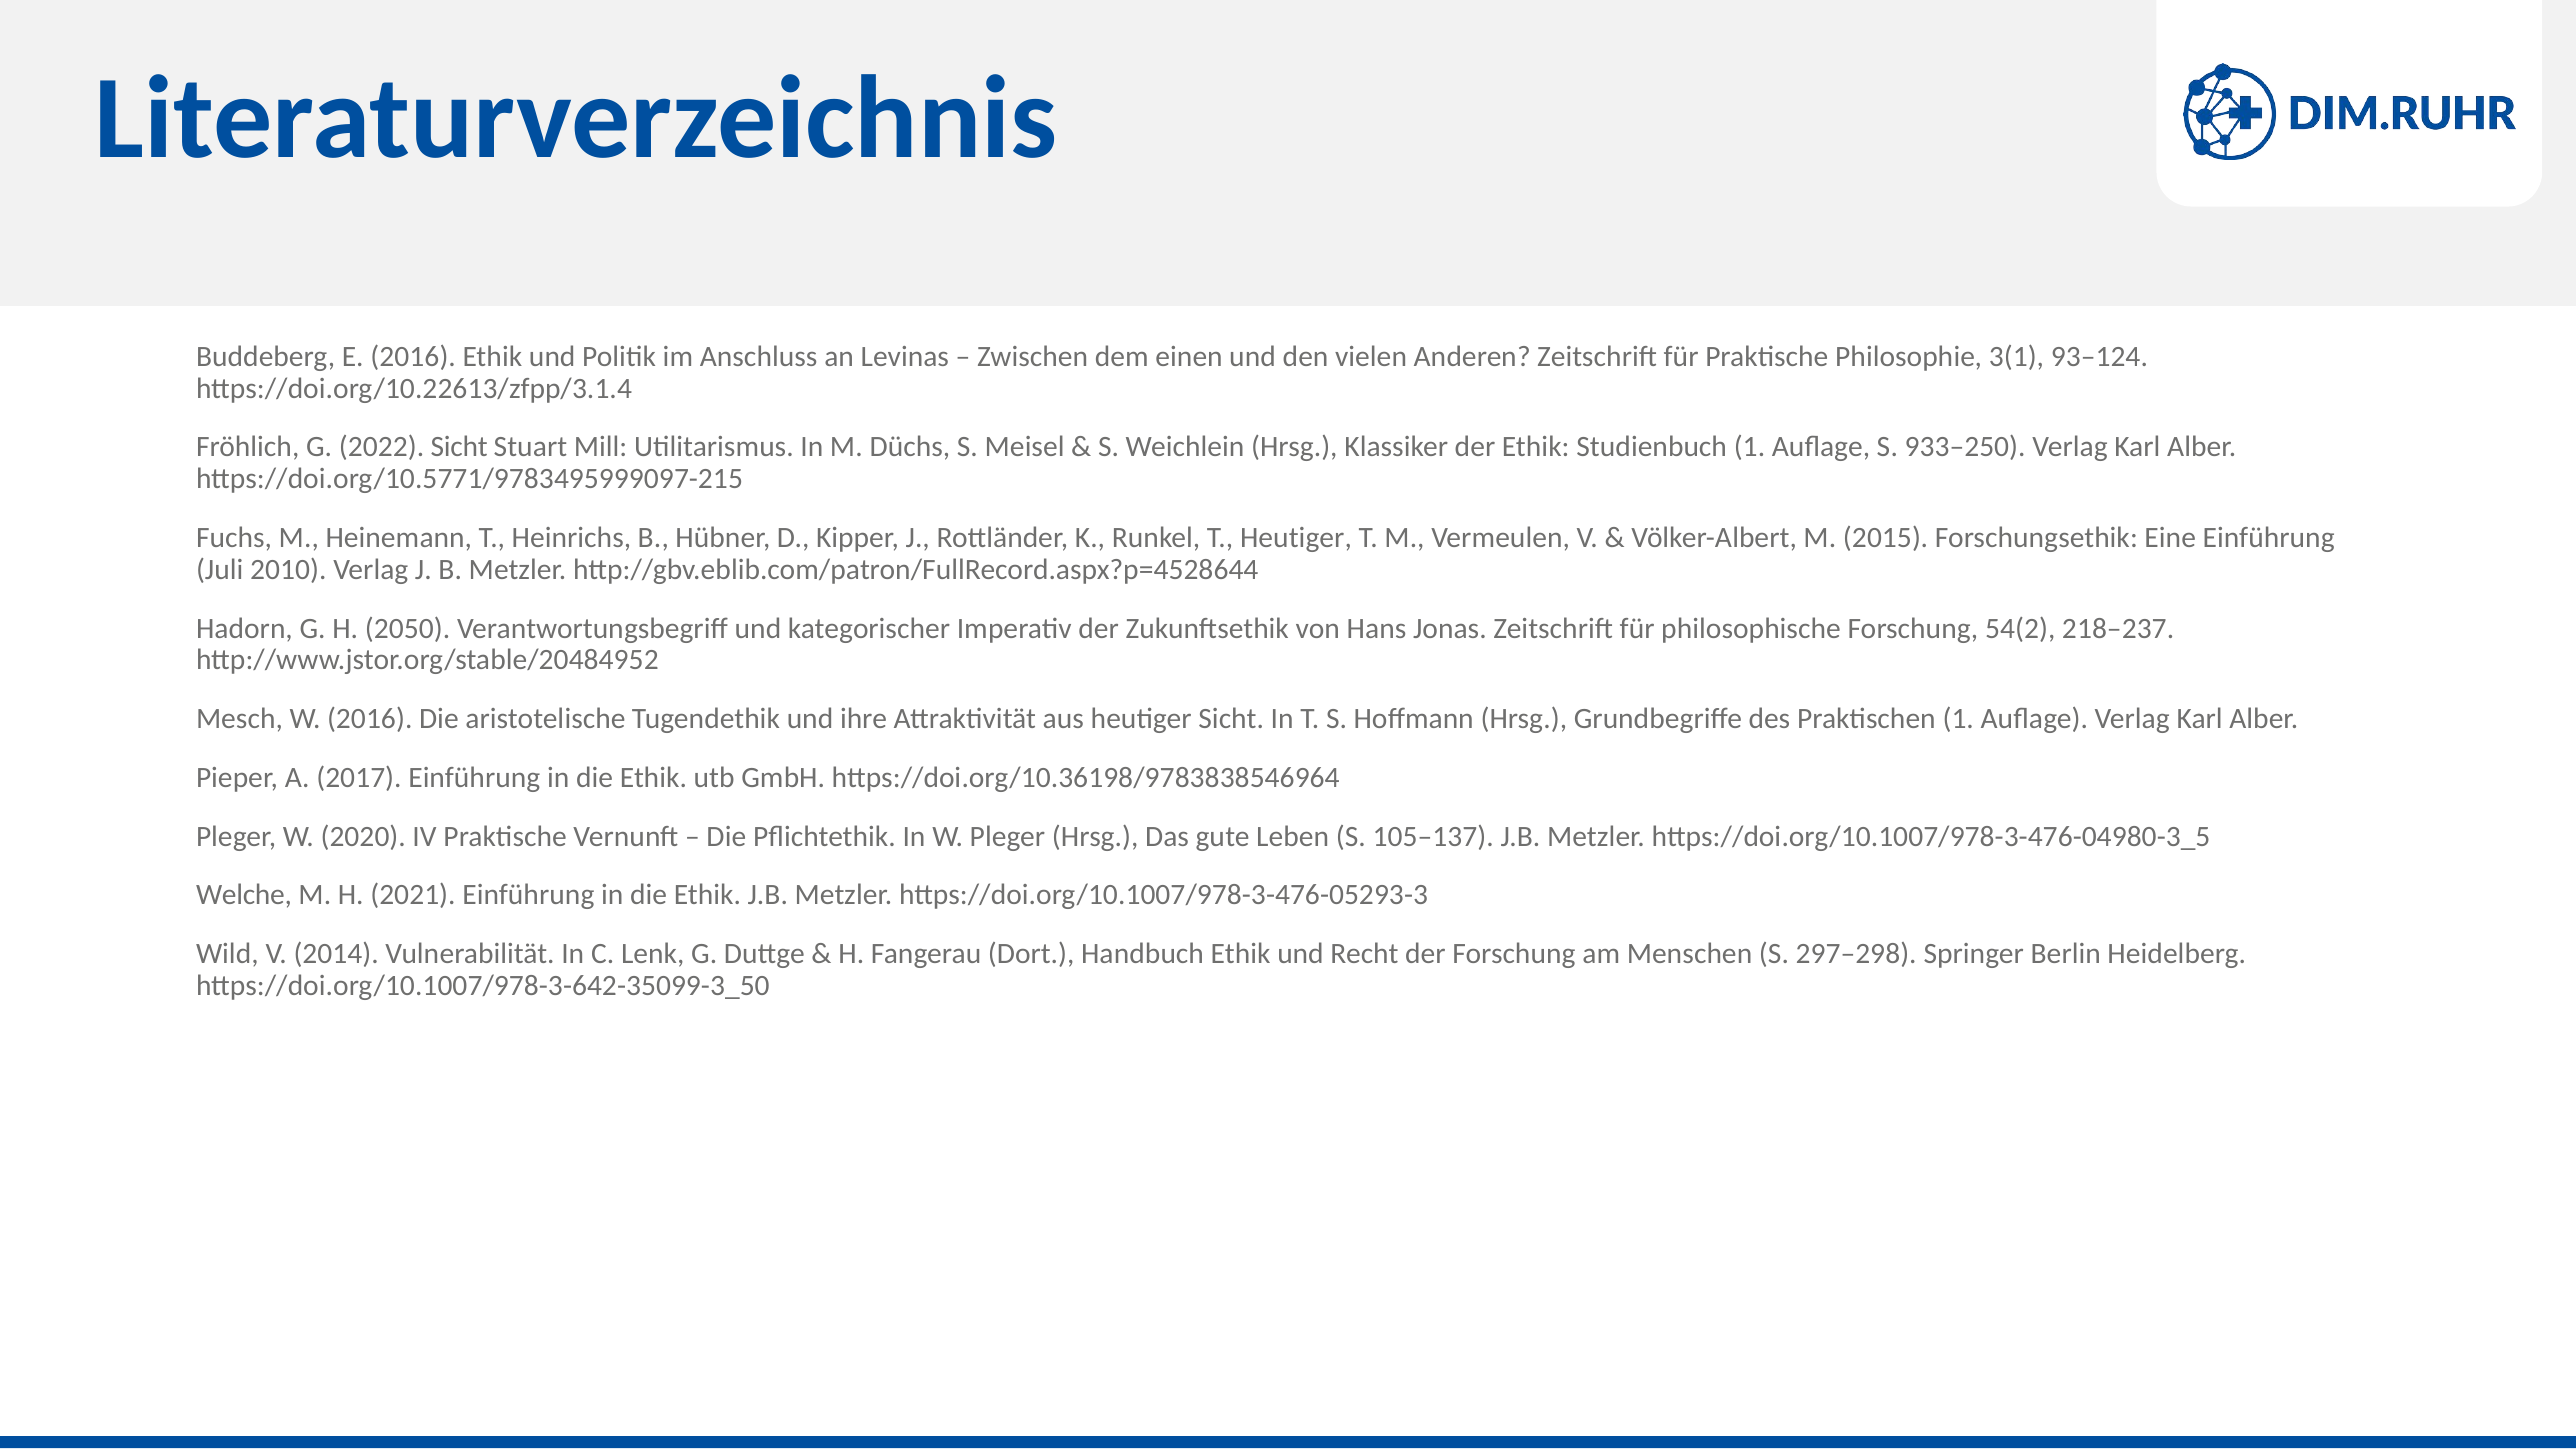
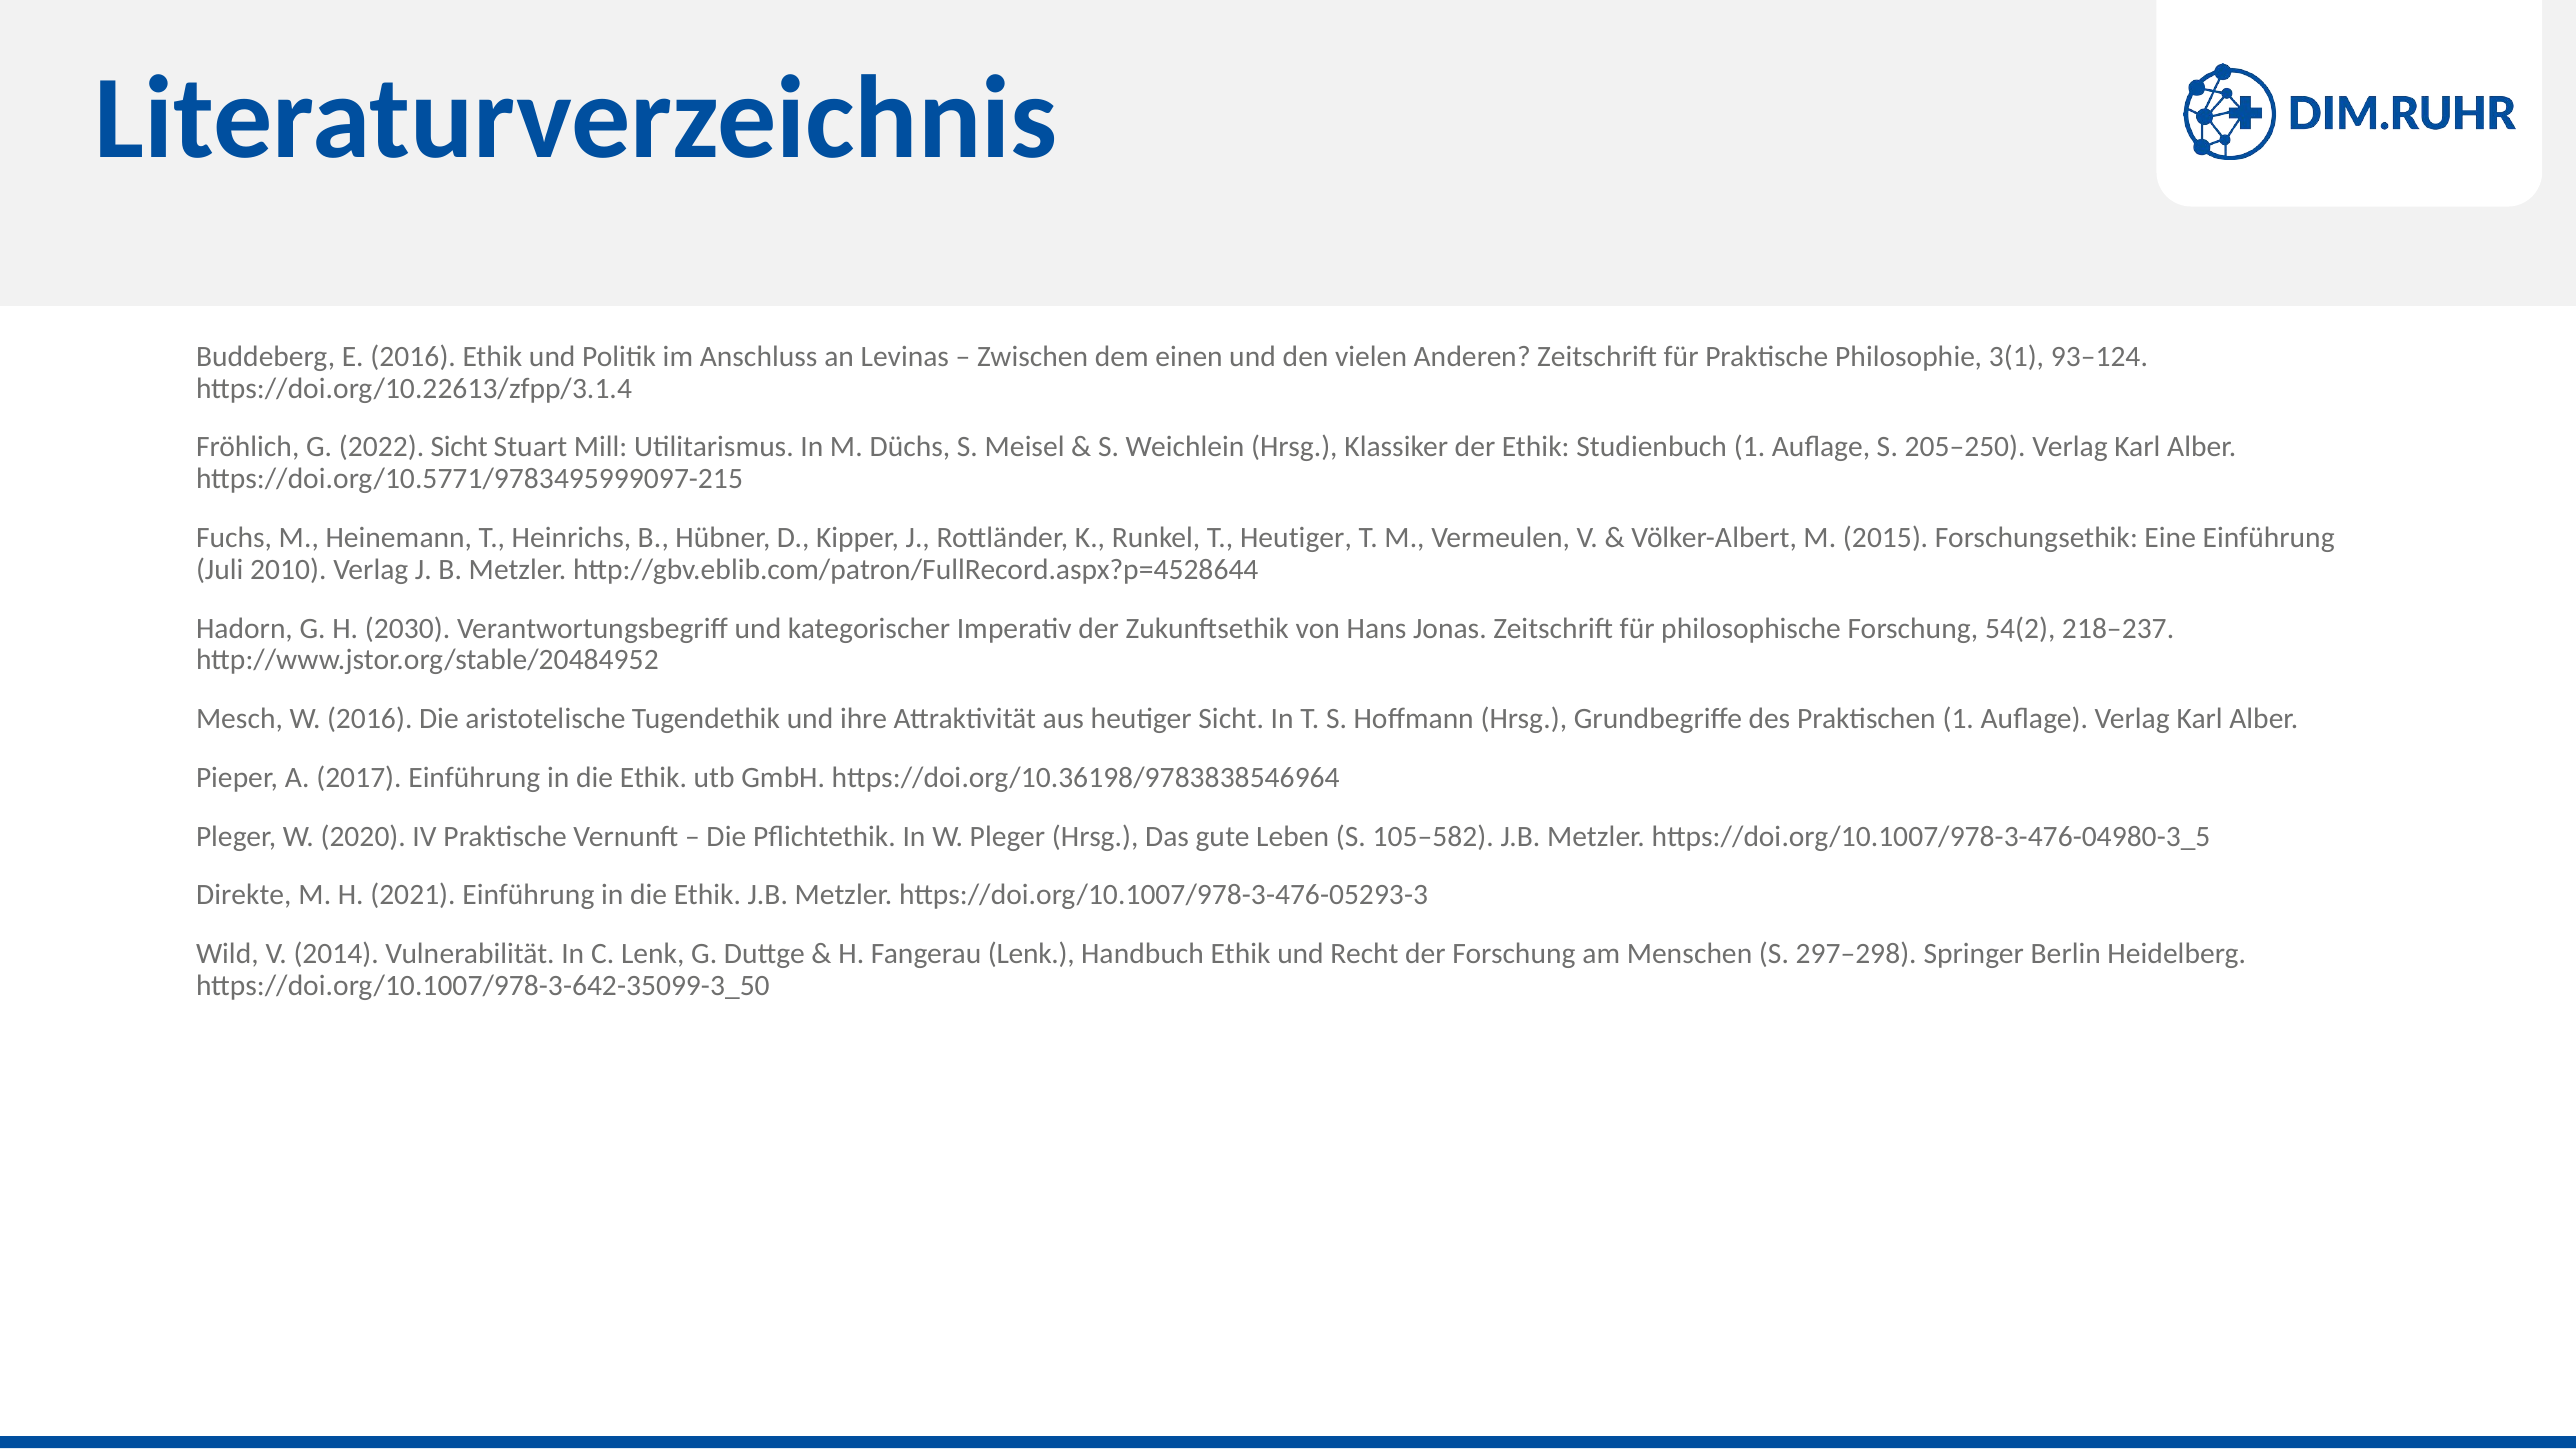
933–250: 933–250 -> 205–250 (1965, 447)
2050: 2050 -> 2030 (408, 628)
105–137: 105–137 -> 105–582 (1433, 836)
Welche: Welche -> Direkte (244, 895)
Fangerau Dort: Dort -> Lenk (1031, 954)
